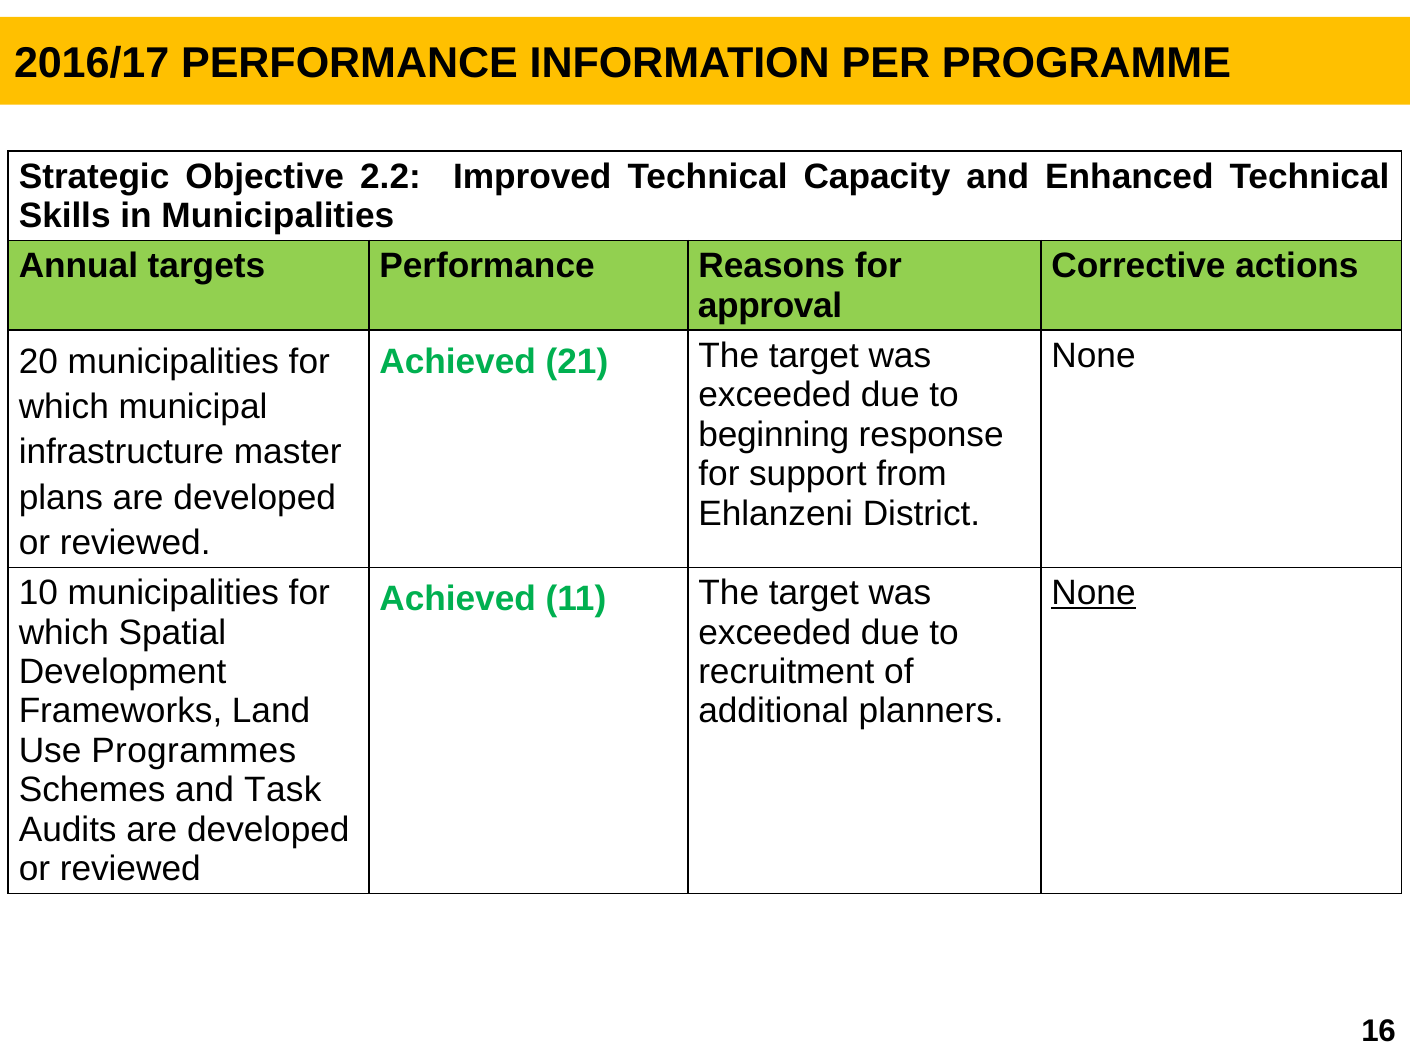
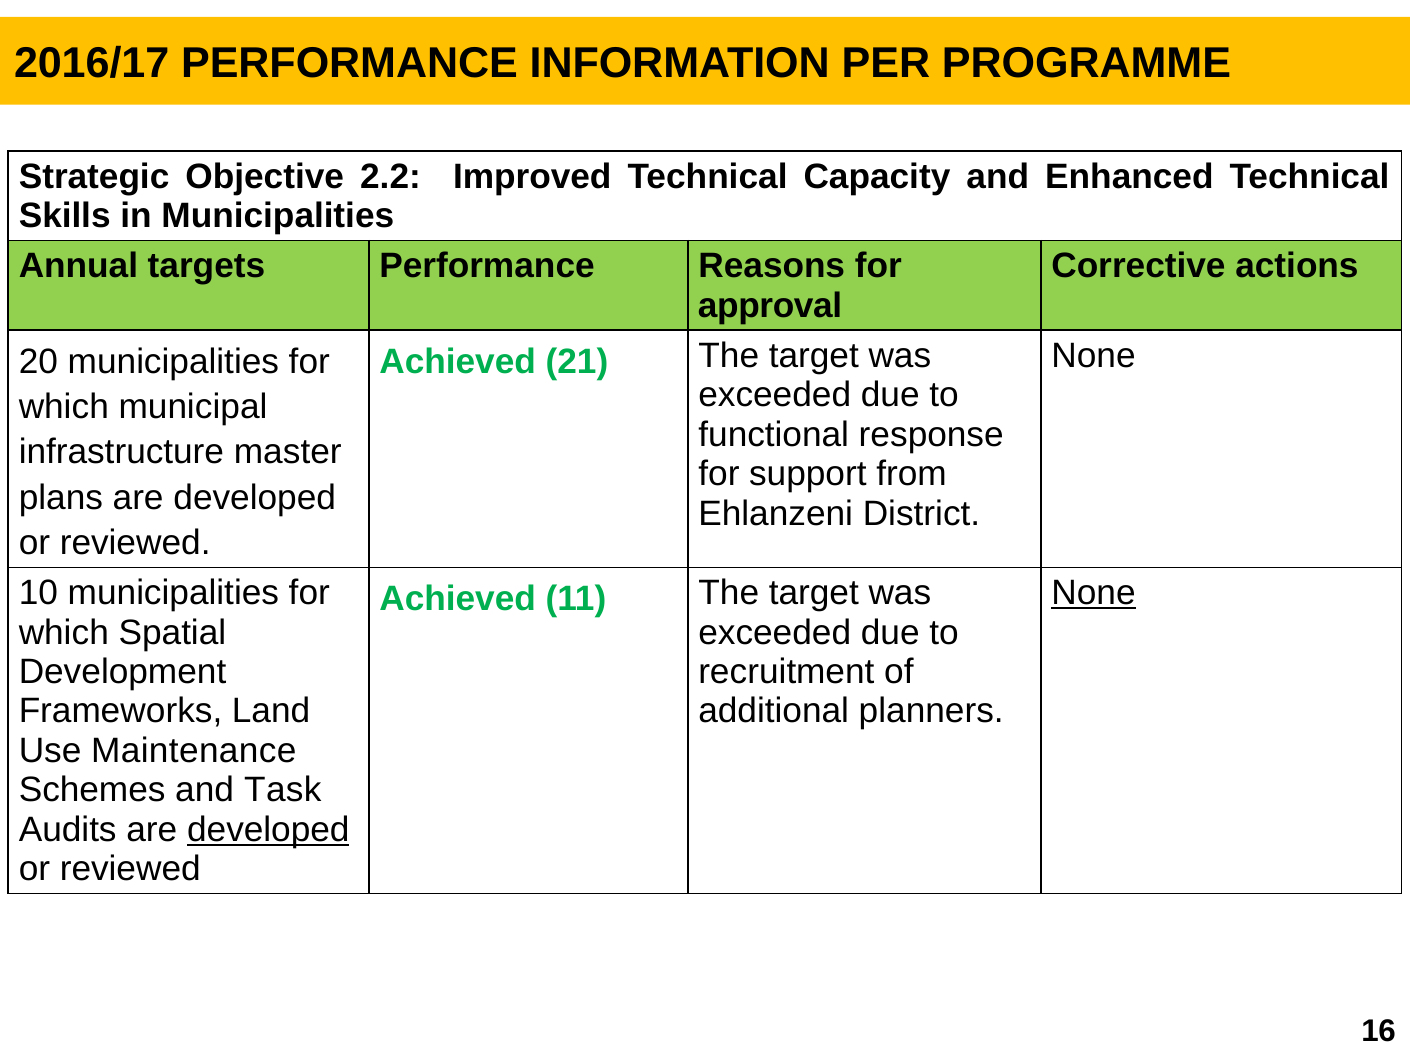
beginning: beginning -> functional (774, 435)
Programmes: Programmes -> Maintenance (194, 751)
developed underline: none -> present (268, 830)
